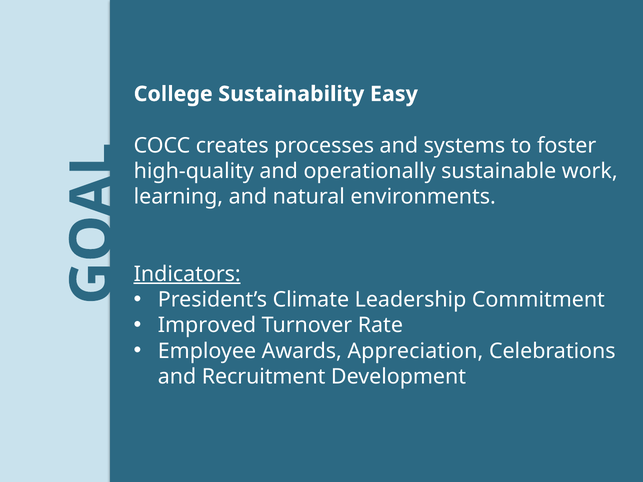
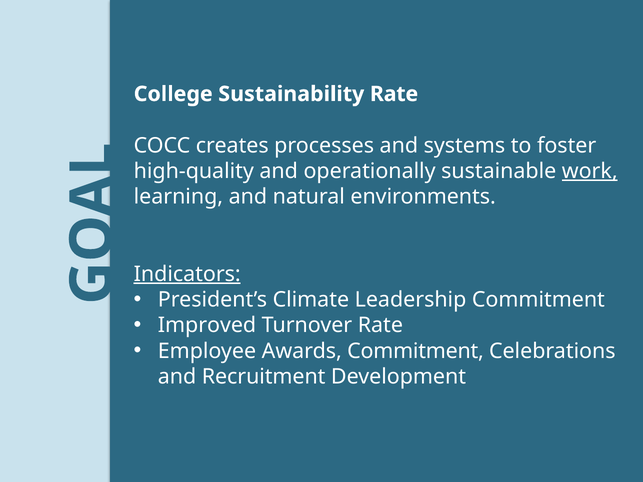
Sustainability Easy: Easy -> Rate (394, 94)
work underline: none -> present (590, 171)
Awards Appreciation: Appreciation -> Commitment (416, 351)
